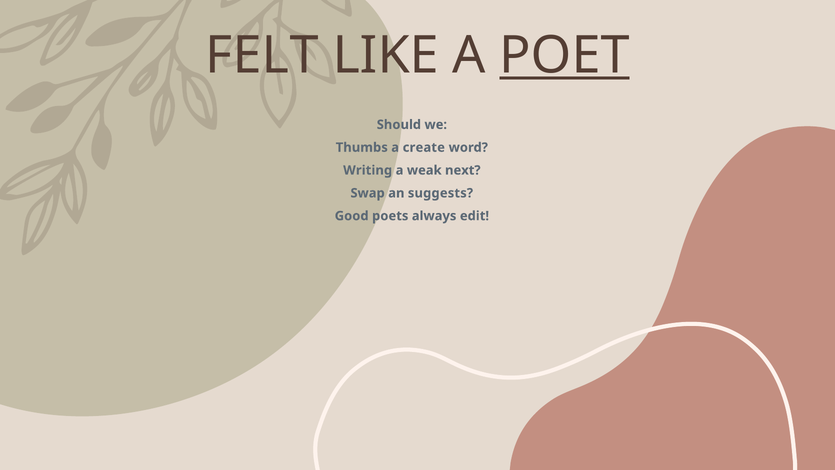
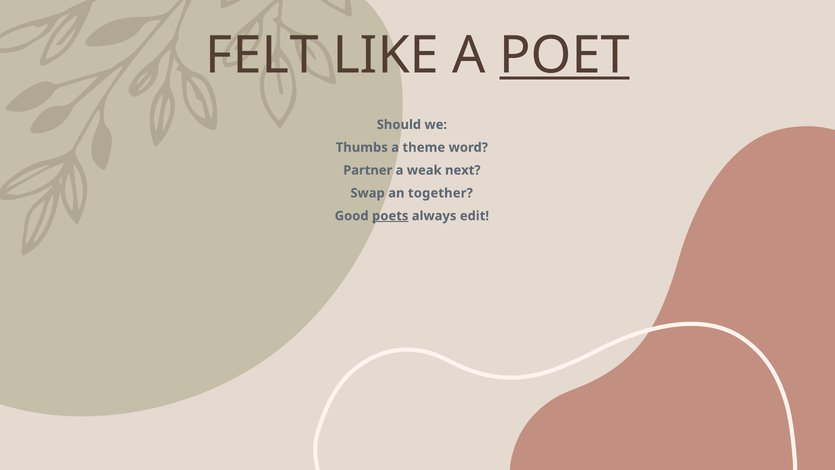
create: create -> theme (424, 147)
Writing: Writing -> Partner (368, 170)
suggests: suggests -> together (440, 193)
poets underline: none -> present (390, 216)
